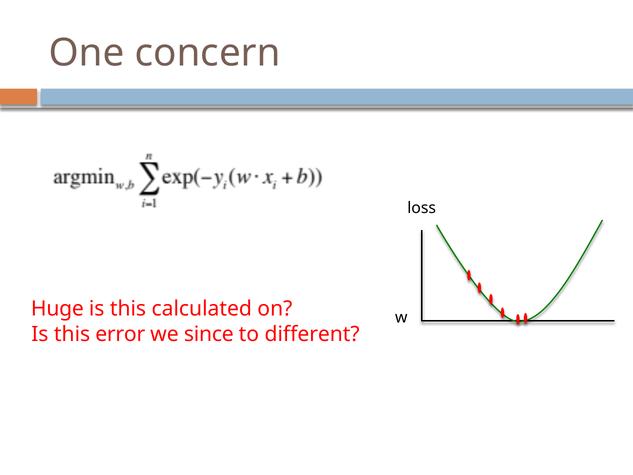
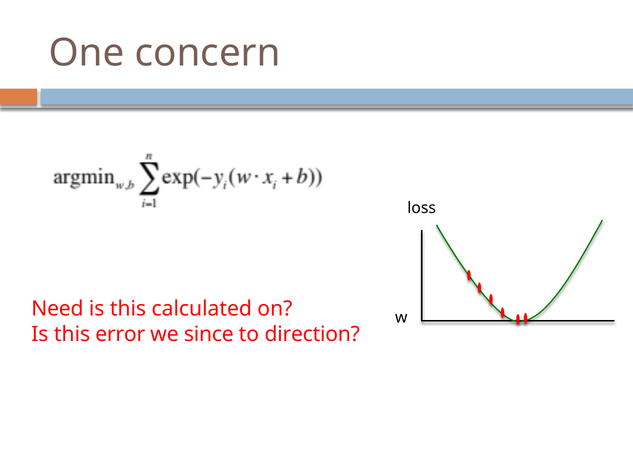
Huge: Huge -> Need (57, 309)
different: different -> direction (312, 334)
